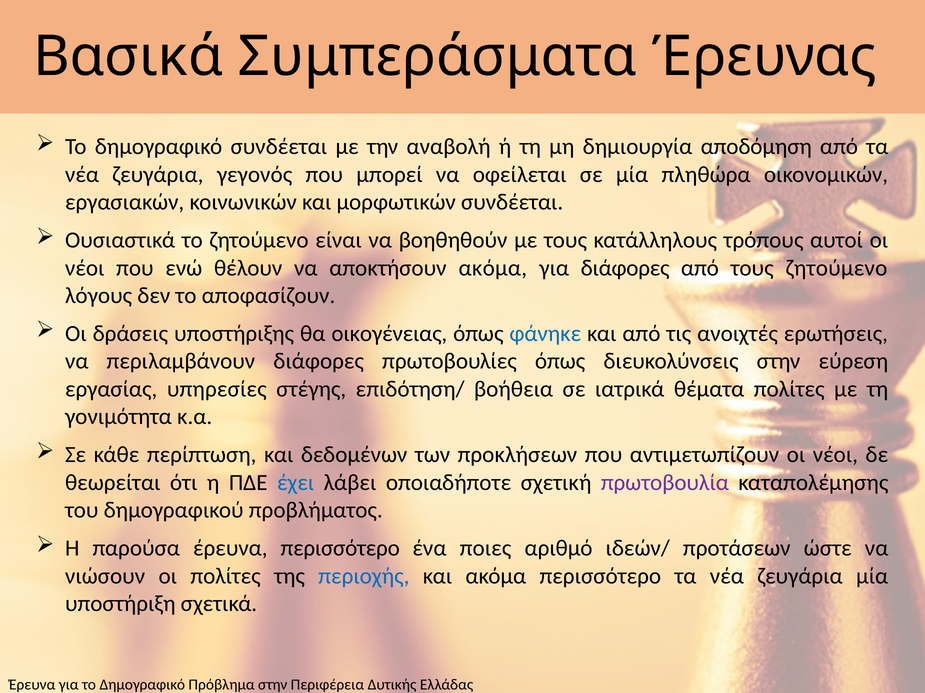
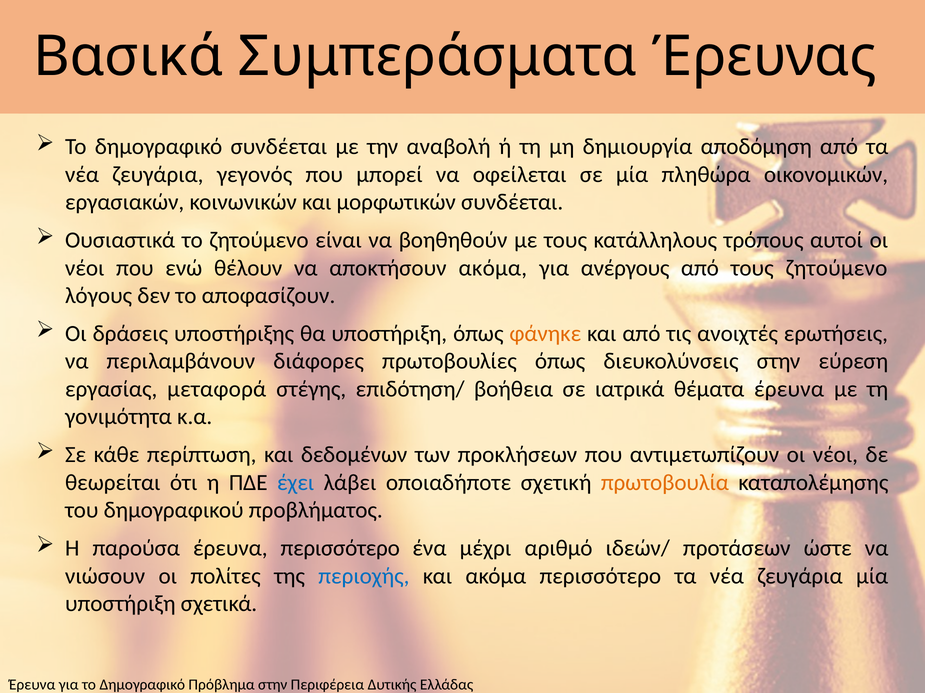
για διάφορες: διάφορες -> ανέργους (625, 268)
θα οικογένειας: οικογένειας -> υποστήριξη (389, 334)
φάνηκε colour: blue -> orange (545, 334)
υπηρεσίες: υπηρεσίες -> μεταφορά (217, 389)
θέματα πολίτες: πολίτες -> έρευνα (789, 389)
πρωτοβουλία colour: purple -> orange (665, 483)
ποιες: ποιες -> μέχρι (485, 549)
